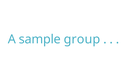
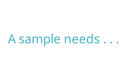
group: group -> needs (82, 39)
